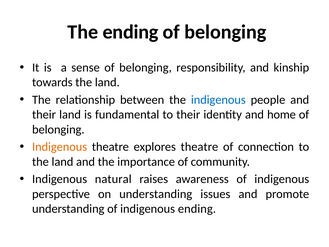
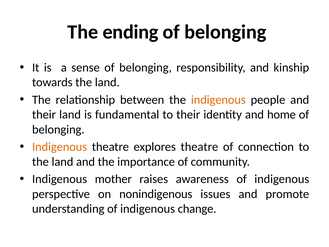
indigenous colour: blue -> orange (218, 100)
natural: natural -> mother (113, 179)
on understanding: understanding -> nonindigenous (156, 194)
indigenous ending: ending -> change (197, 209)
